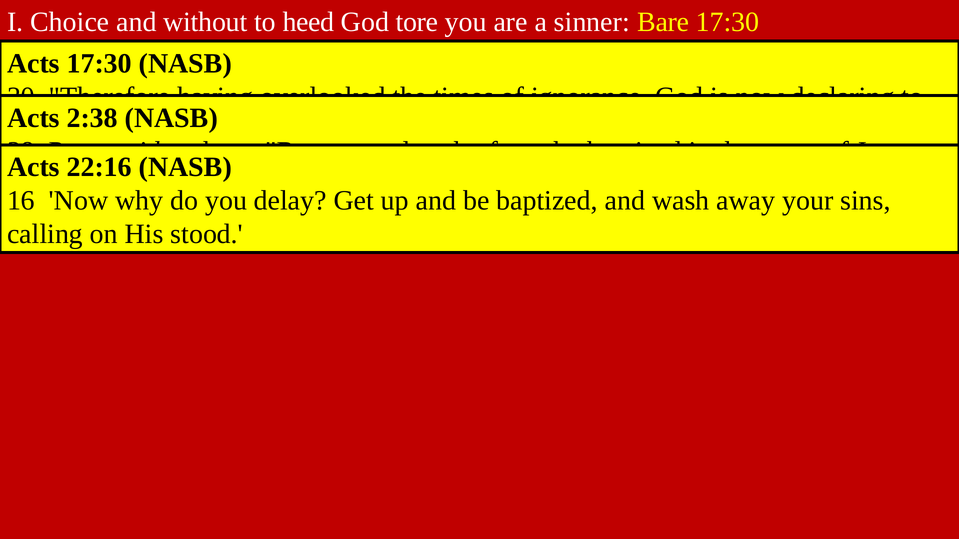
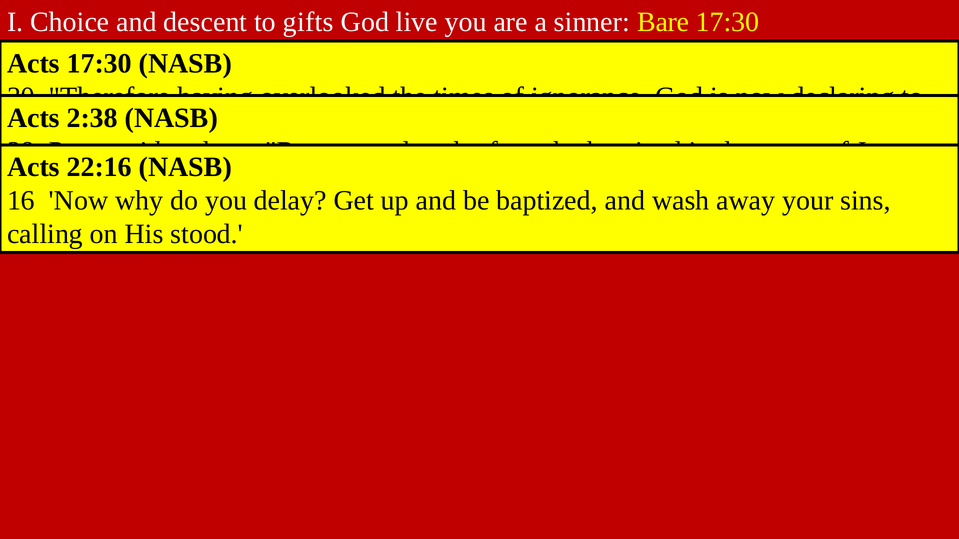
without: without -> descent (205, 22)
heed: heed -> gifts (308, 22)
tore: tore -> live (417, 22)
